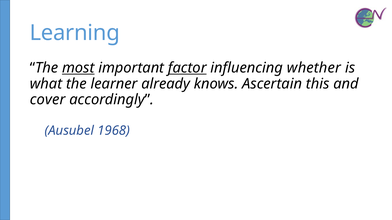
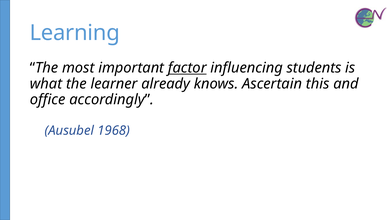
most underline: present -> none (78, 68)
whether: whether -> students (314, 68)
cover: cover -> office (48, 100)
